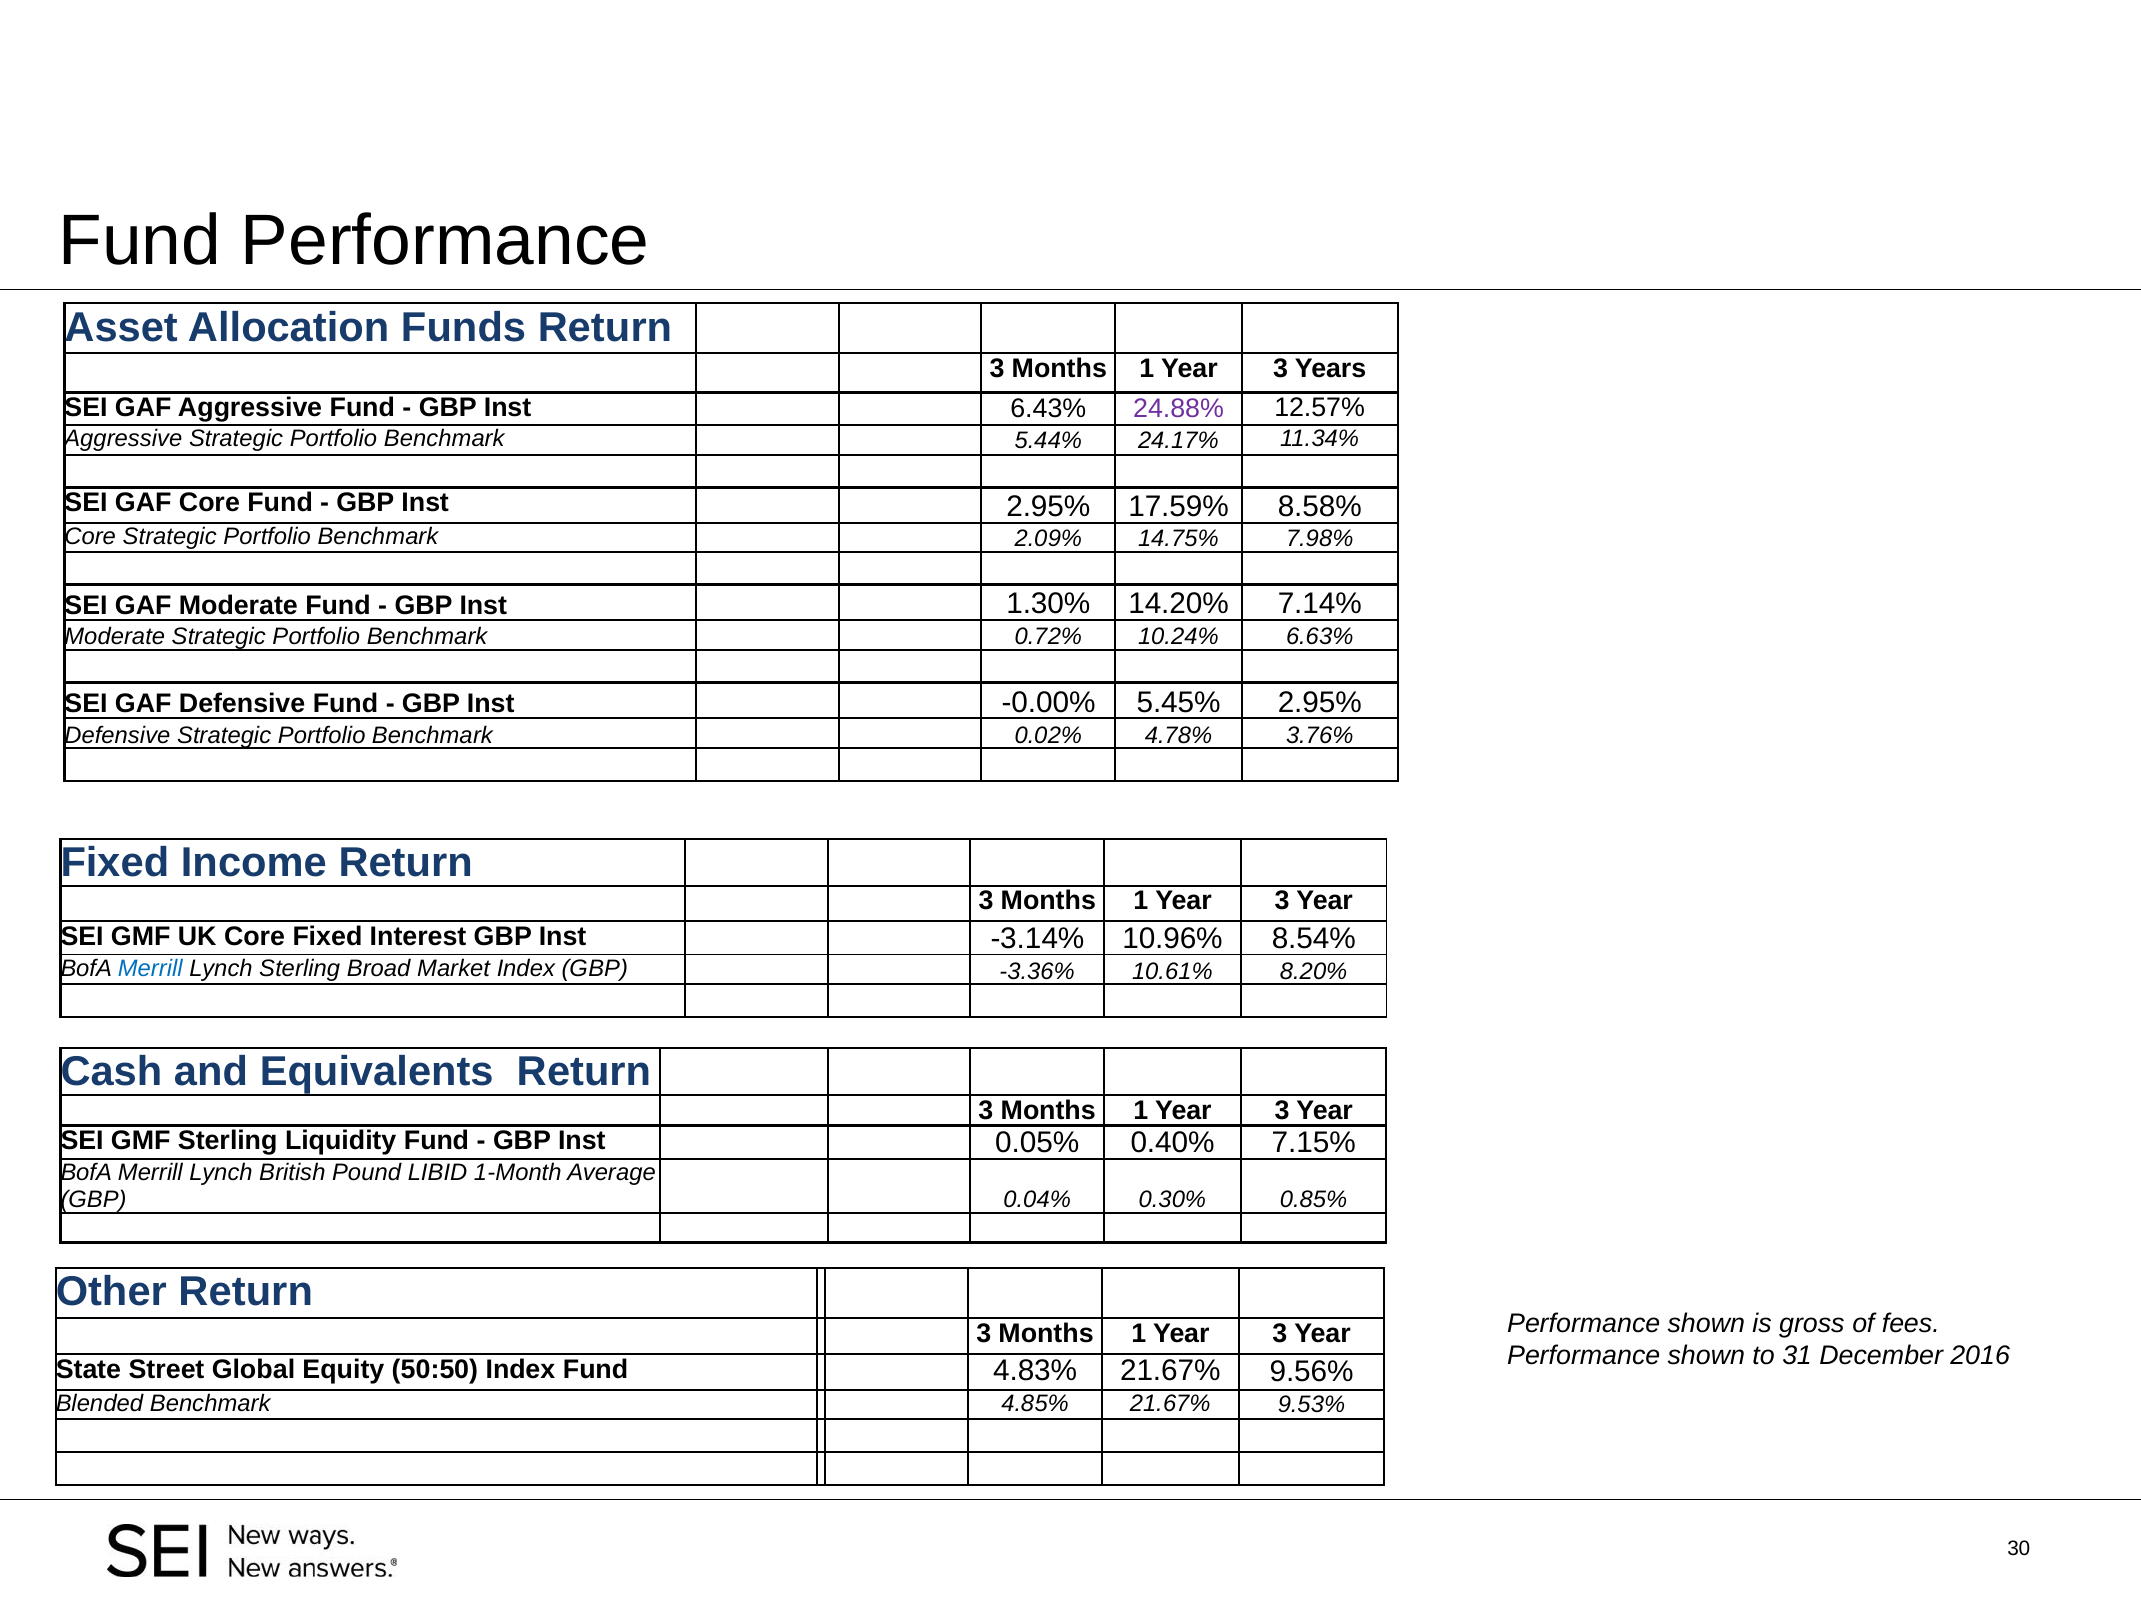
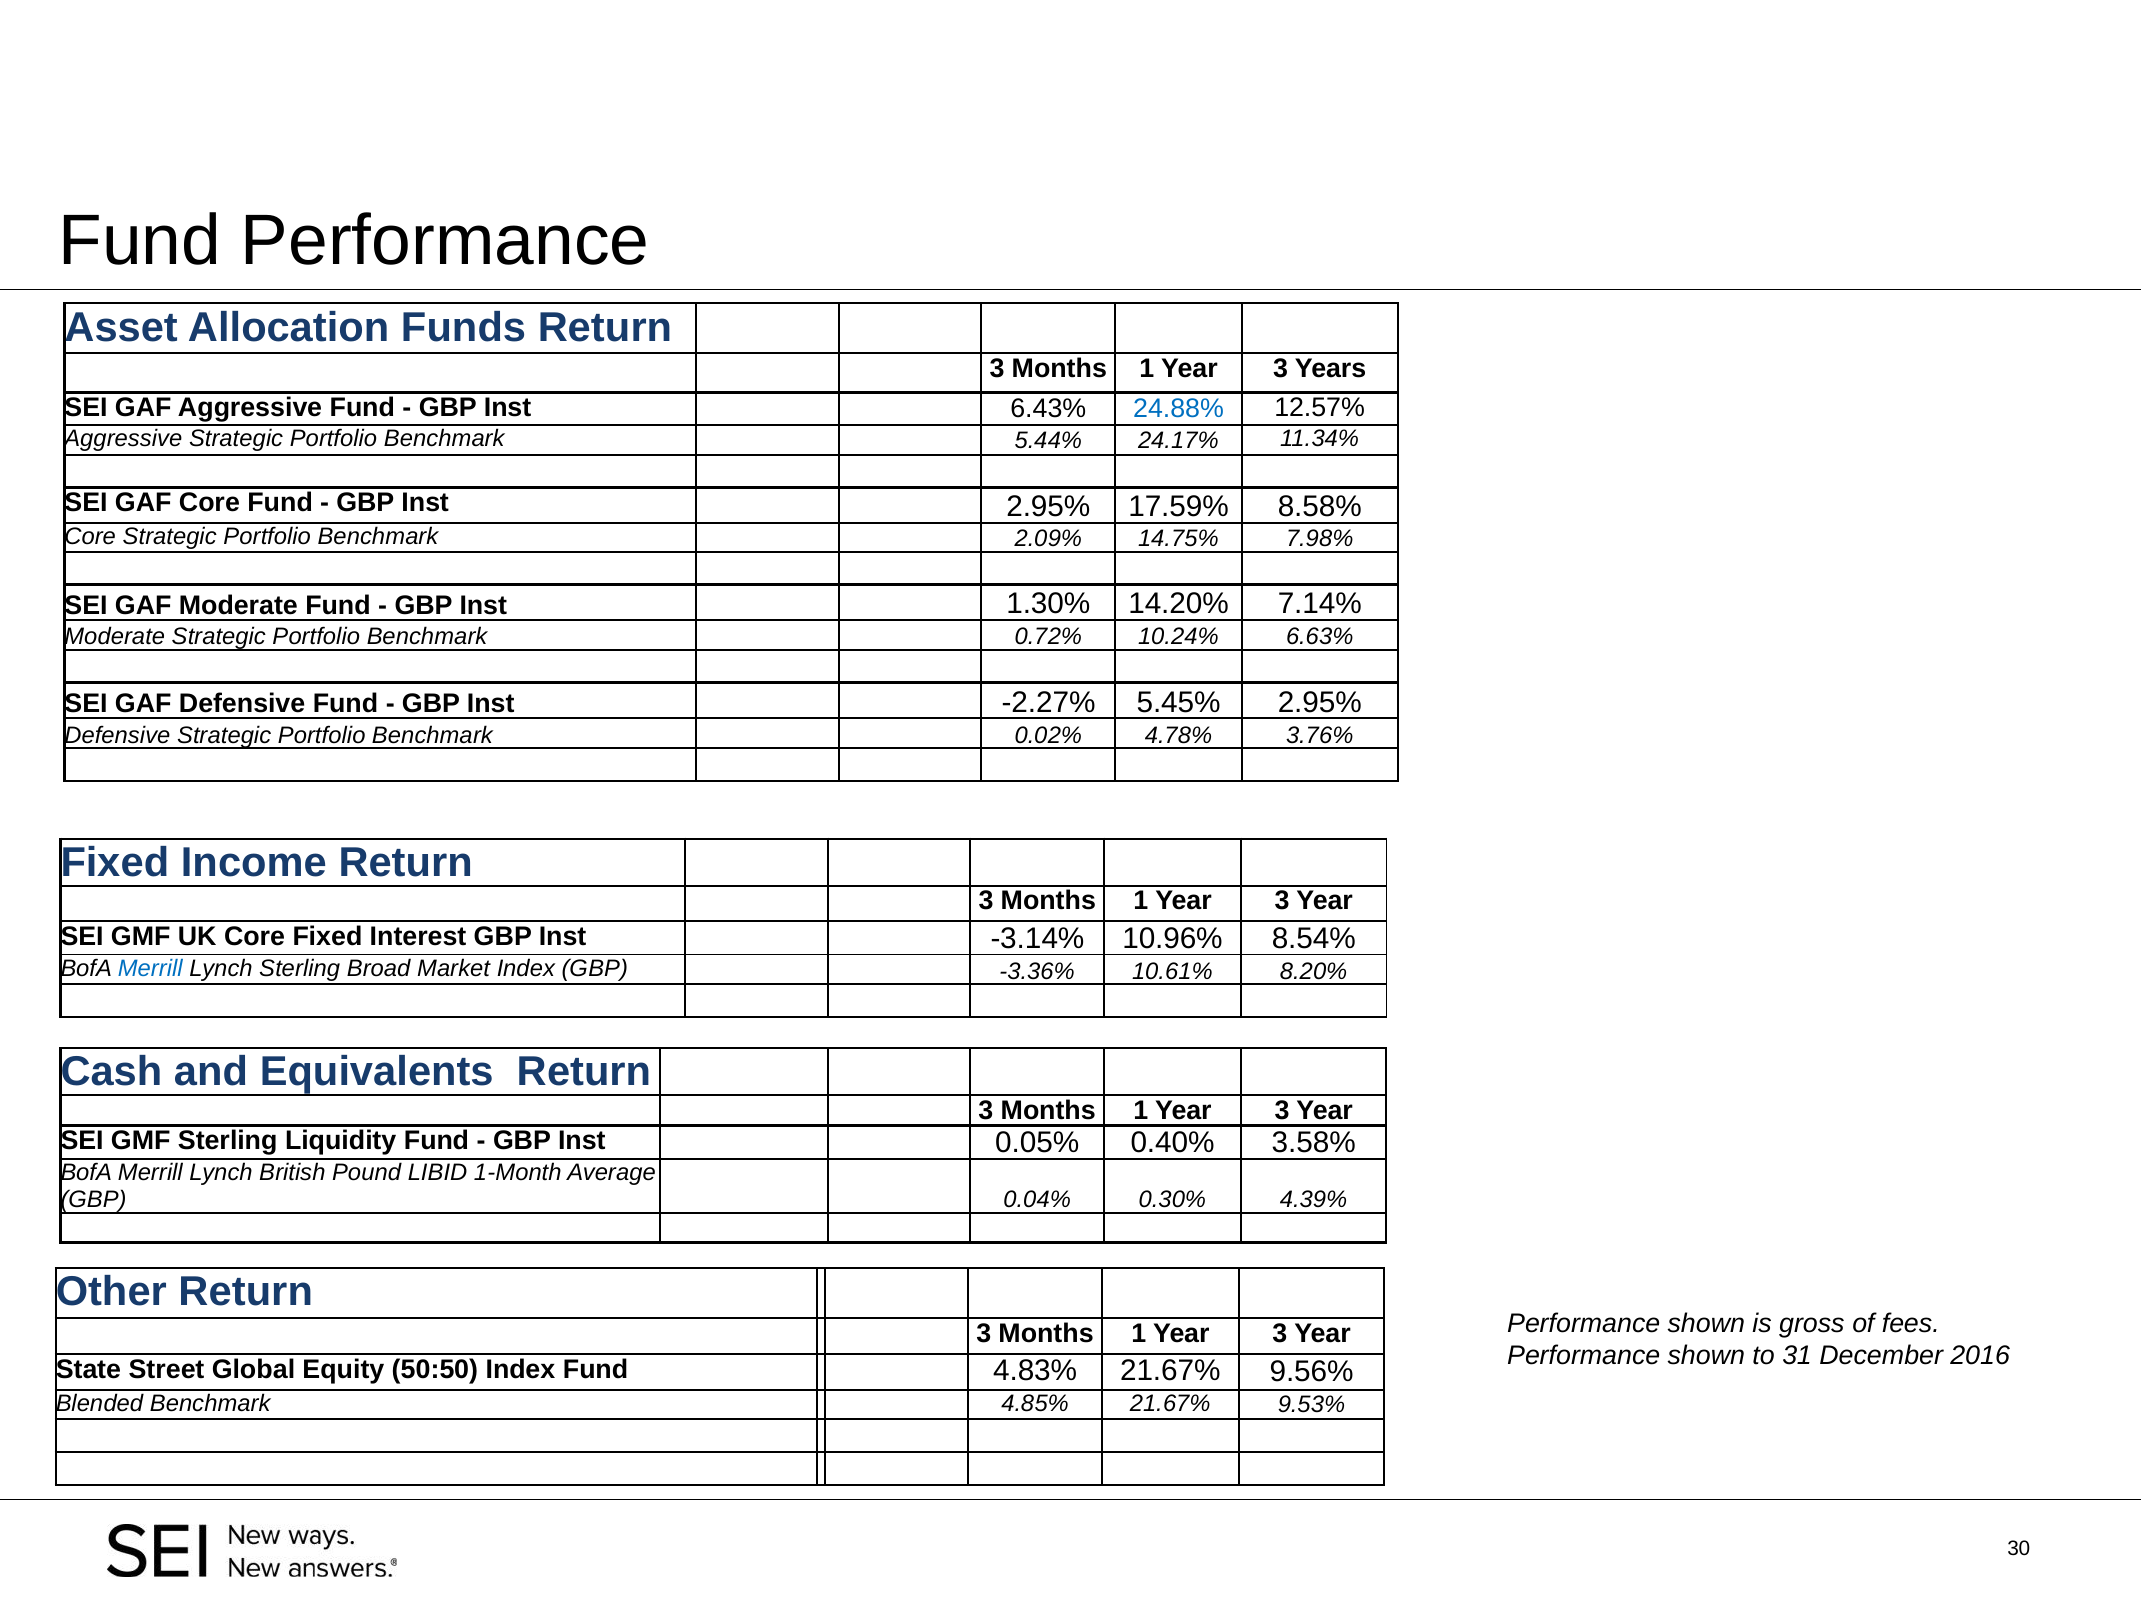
24.88% colour: purple -> blue (1179, 409)
-0.00%: -0.00% -> -2.27% (1049, 702)
7.15%: 7.15% -> 3.58% (1314, 1142)
0.85%: 0.85% -> 4.39% (1314, 1199)
